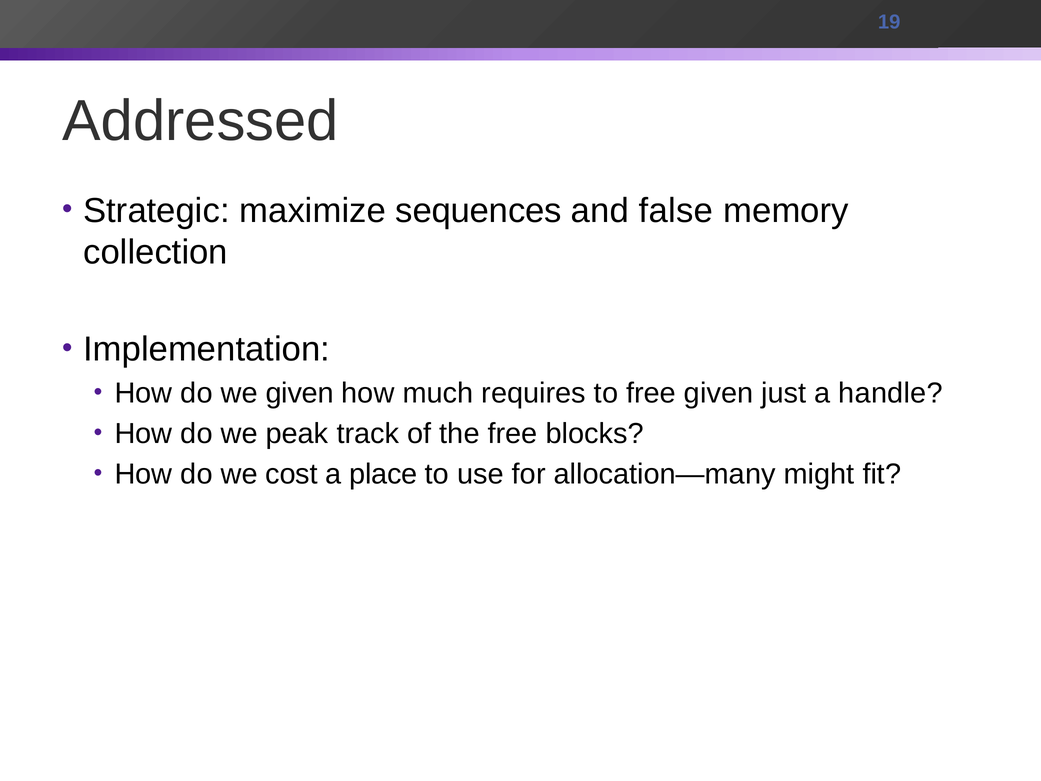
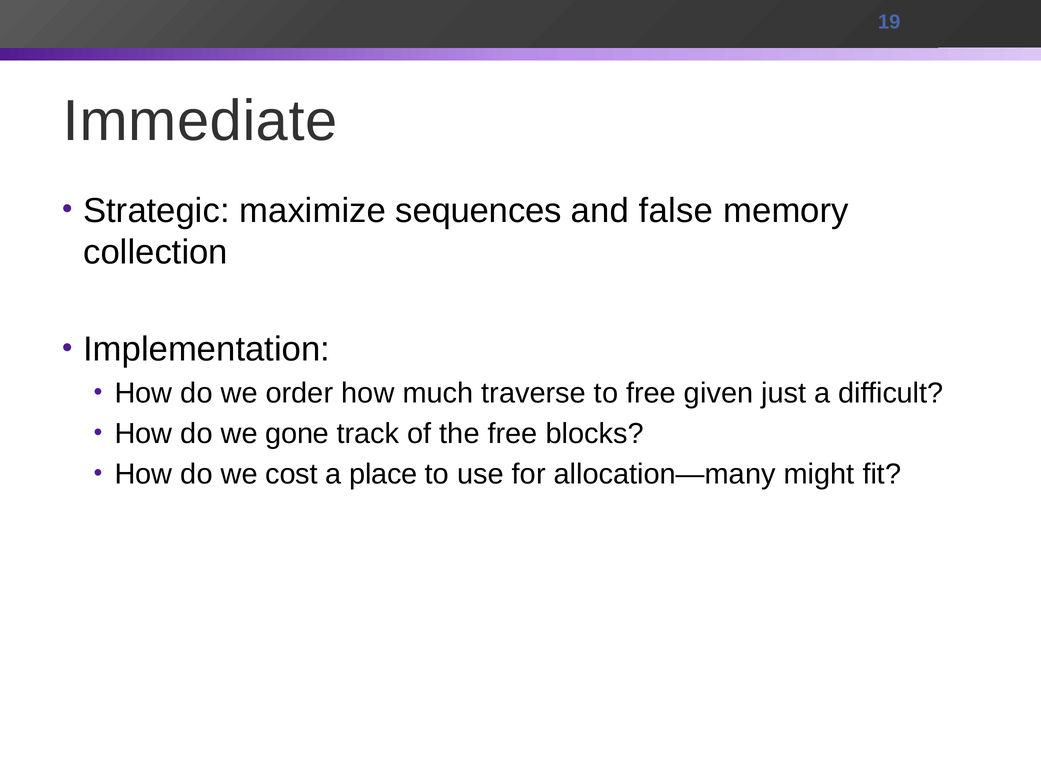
Addressed: Addressed -> Immediate (200, 121)
we given: given -> order (299, 393)
requires: requires -> traverse (534, 393)
handle: handle -> difficult (891, 393)
peak: peak -> gone (297, 434)
